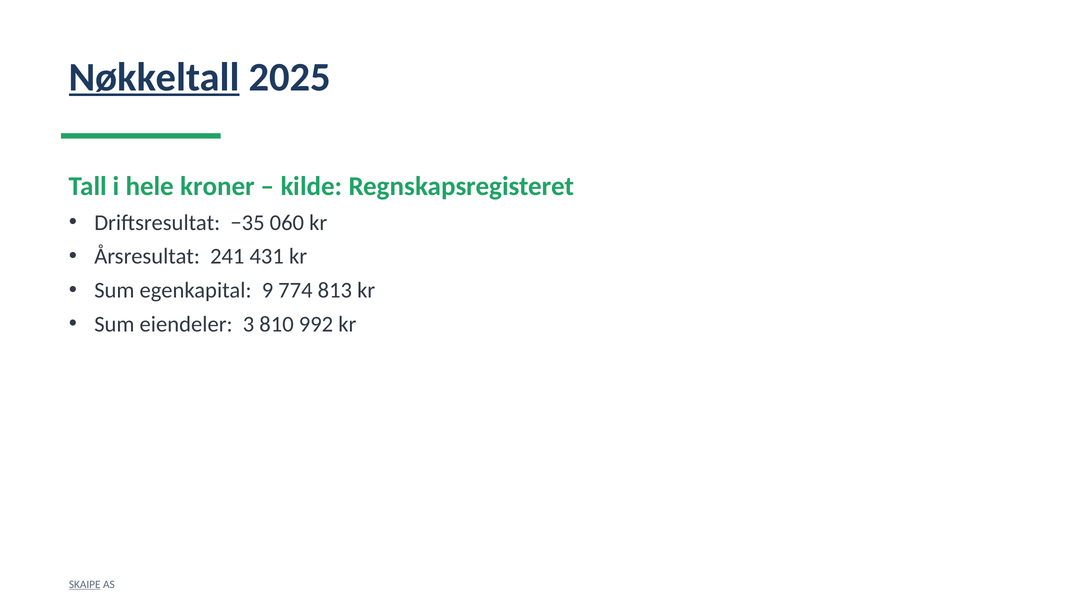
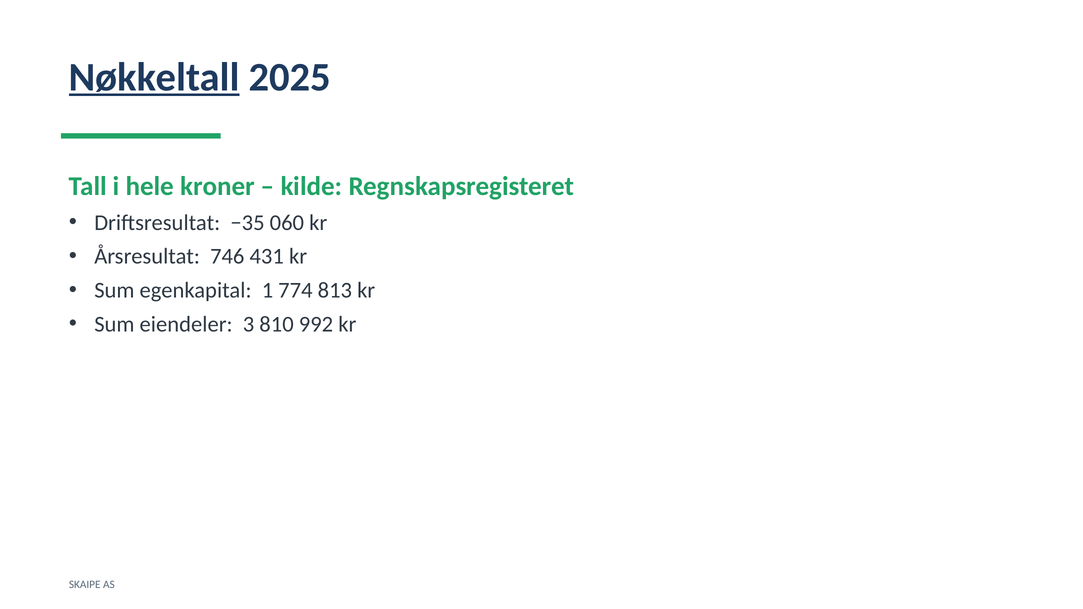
241: 241 -> 746 (227, 257)
9: 9 -> 1 (267, 290)
SKAIPE underline: present -> none (85, 585)
